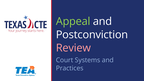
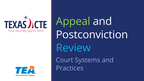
Review colour: pink -> light blue (73, 48)
